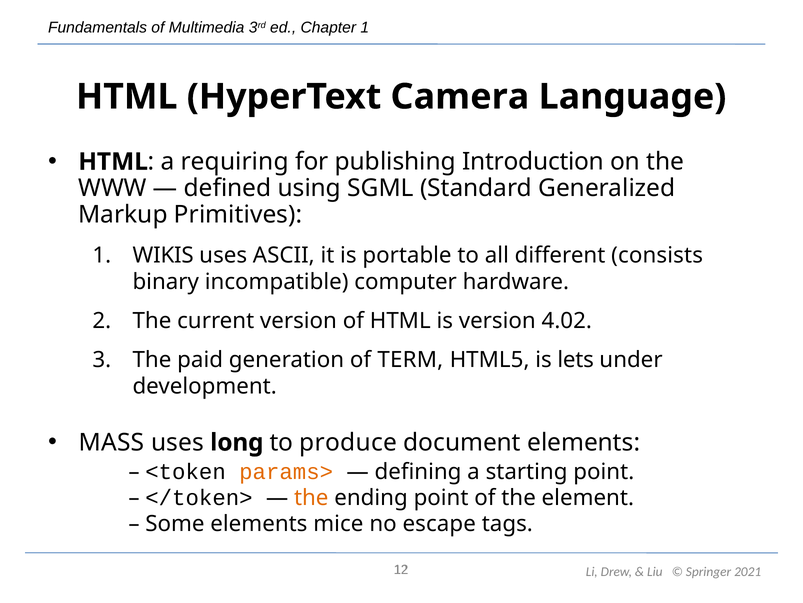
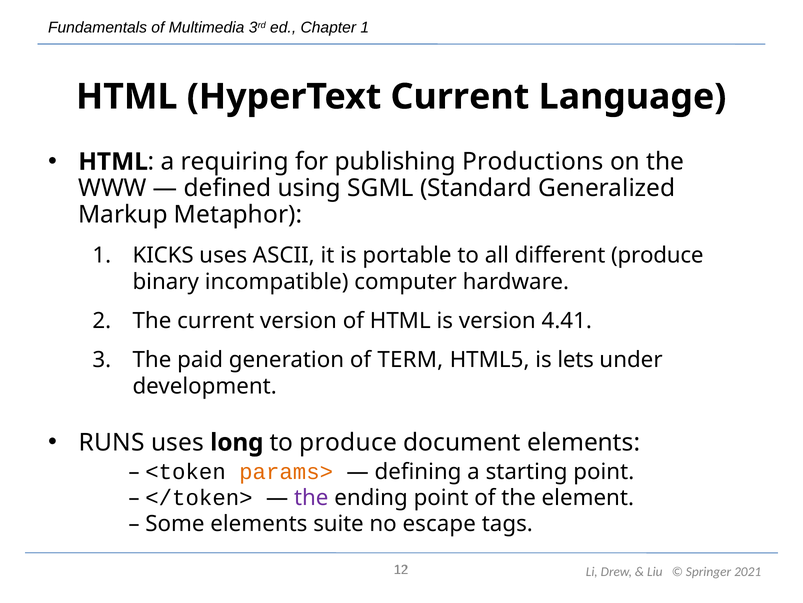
HyperText Camera: Camera -> Current (460, 97)
Introduction: Introduction -> Productions (533, 162)
Primitives: Primitives -> Metaphor (238, 214)
WIKIS: WIKIS -> KICKS (163, 255)
different consists: consists -> produce (657, 255)
4.02: 4.02 -> 4.41 (567, 321)
MASS: MASS -> RUNS (112, 442)
the colour: orange -> purple (311, 497)
mice: mice -> suite (338, 523)
